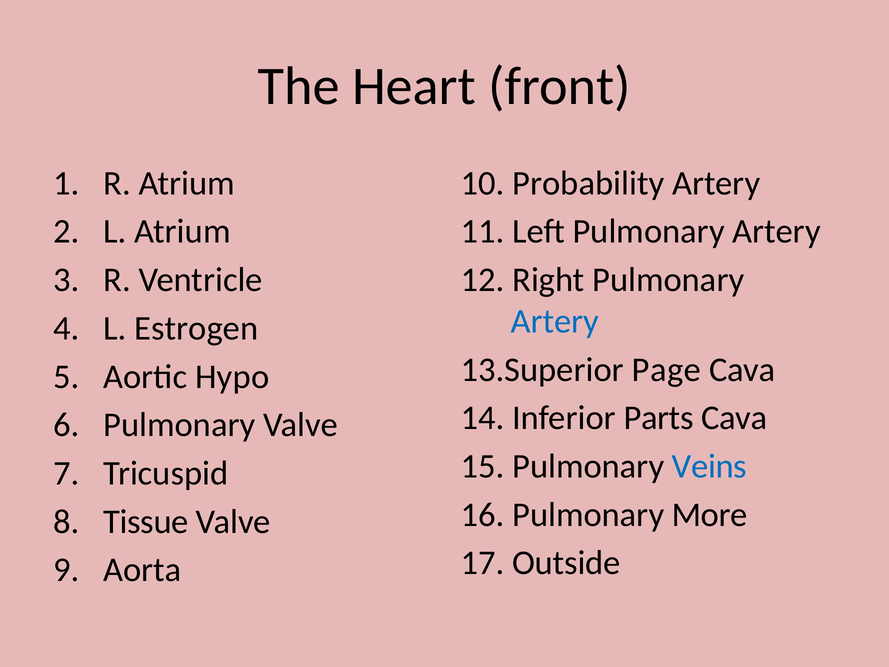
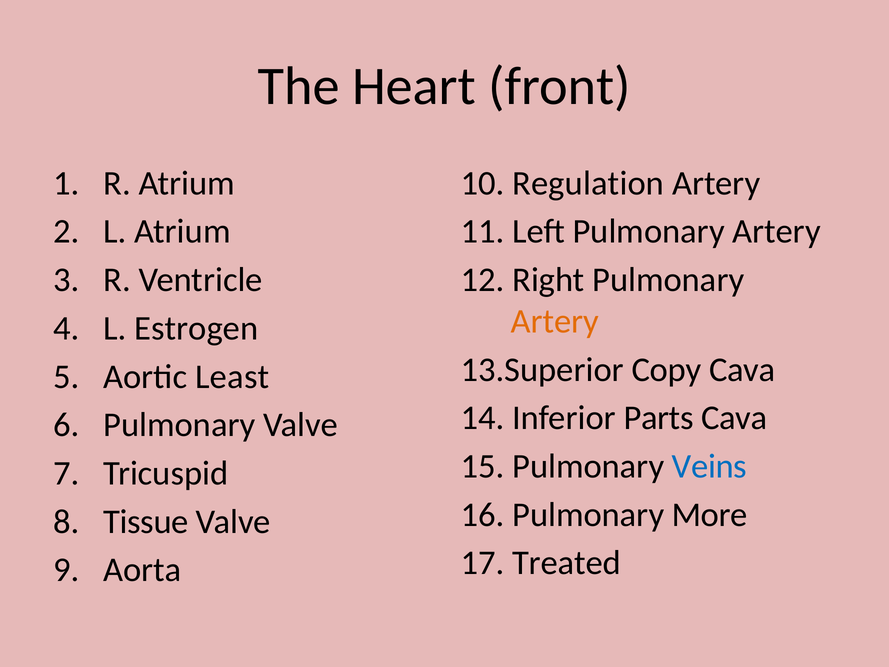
Probability: Probability -> Regulation (588, 183)
Artery colour: blue -> orange (555, 321)
Page: Page -> Copy (667, 370)
Hypo: Hypo -> Least (232, 376)
Outside: Outside -> Treated (566, 563)
